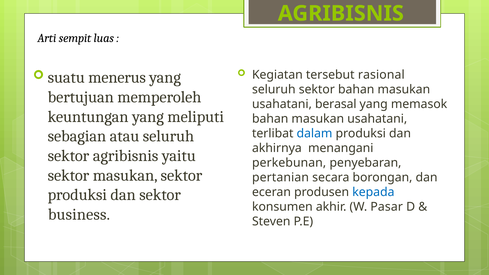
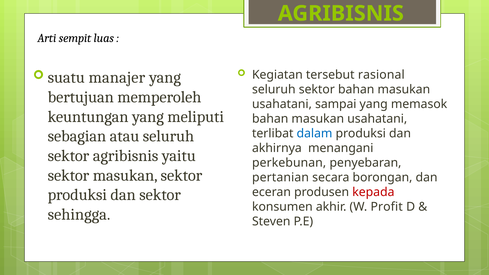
menerus: menerus -> manajer (117, 78)
berasal: berasal -> sampai (336, 104)
kepada colour: blue -> red (373, 192)
Pasar: Pasar -> Profit (387, 207)
business: business -> sehingga (79, 214)
